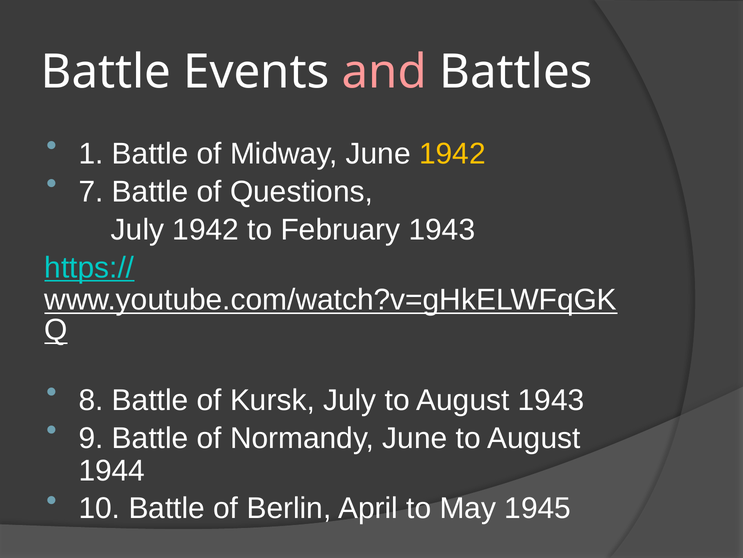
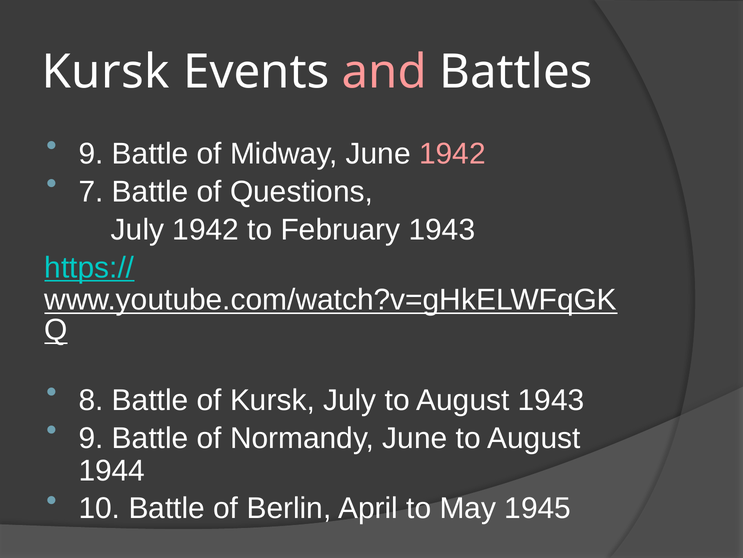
Battle: Battle -> Kursk (106, 72)
1: 1 -> 9 (91, 154)
1942 colour: yellow -> pink (452, 154)
